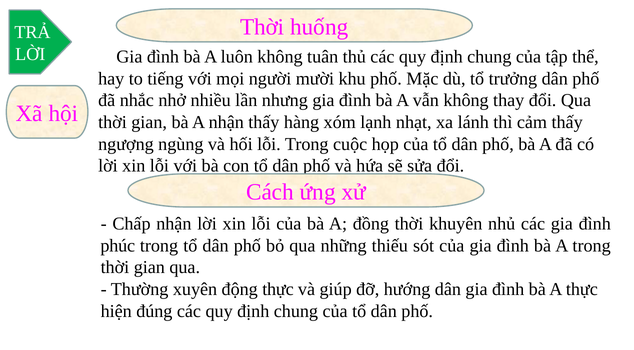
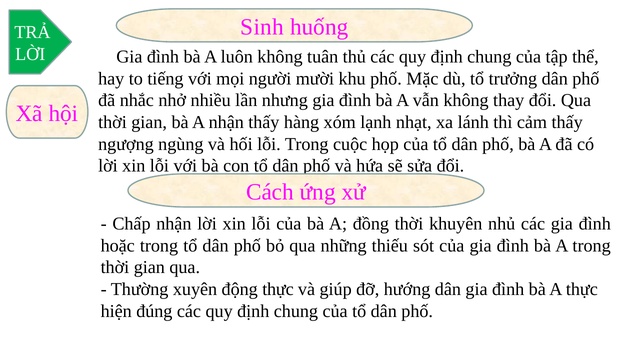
Thời: Thời -> Sinh (262, 27)
phúc: phúc -> hoặc (118, 245)
